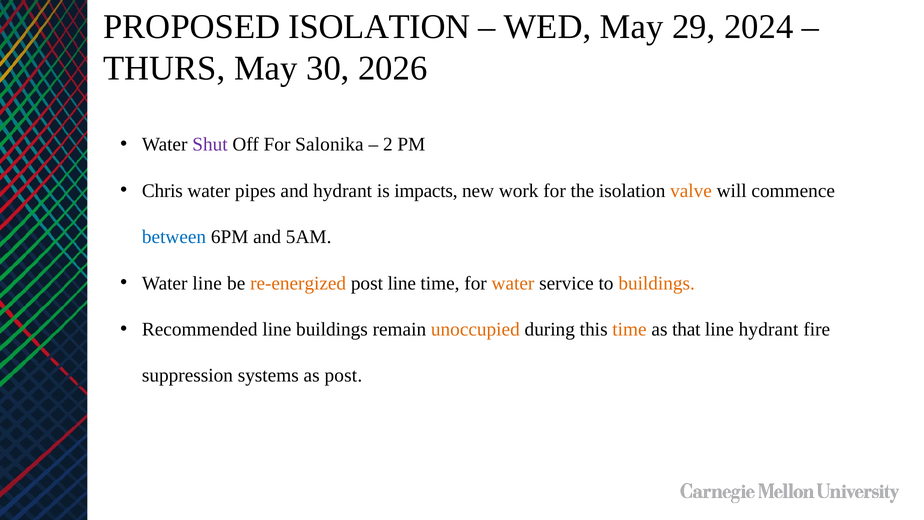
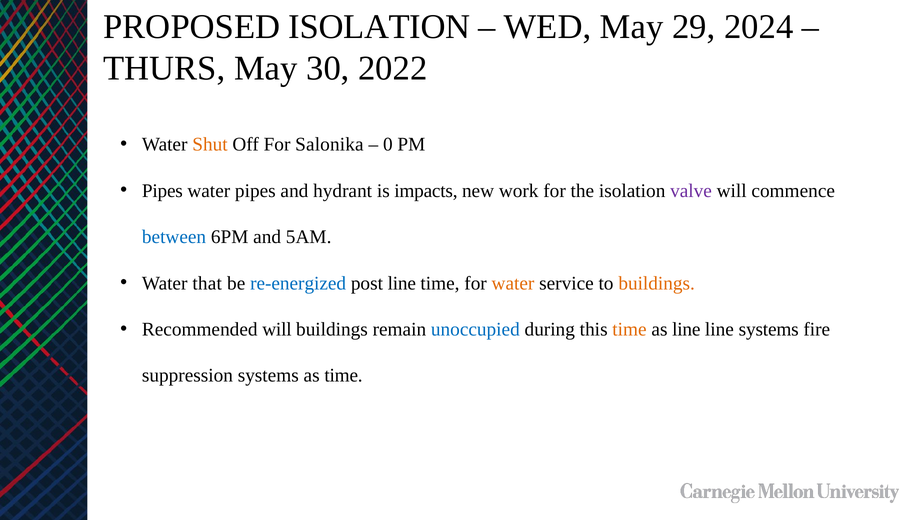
2026: 2026 -> 2022 (393, 68)
Shut colour: purple -> orange (210, 144)
2: 2 -> 0 (388, 144)
Chris: Chris -> Pipes (162, 191)
valve colour: orange -> purple (691, 191)
Water line: line -> that (207, 283)
re-energized colour: orange -> blue (298, 283)
Recommended line: line -> will (277, 329)
unoccupied colour: orange -> blue (475, 329)
as that: that -> line (686, 329)
line hydrant: hydrant -> systems (769, 329)
as post: post -> time (344, 375)
